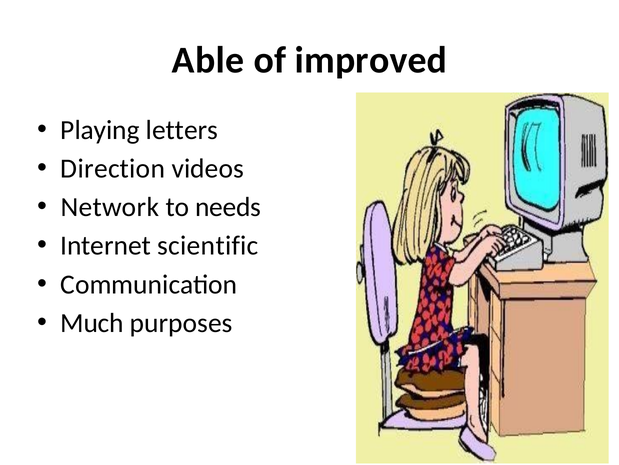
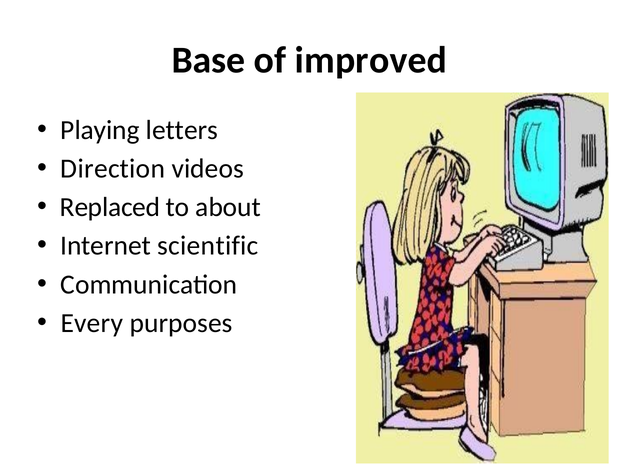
Able: Able -> Base (208, 60)
Network: Network -> Replaced (110, 207)
needs: needs -> about (228, 207)
Much: Much -> Every (92, 322)
